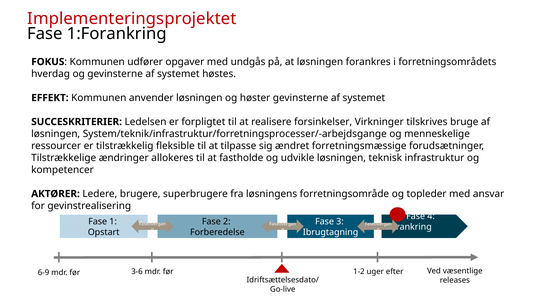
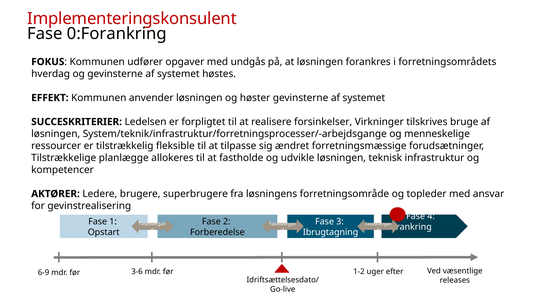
Implementeringsprojektet: Implementeringsprojektet -> Implementeringskonsulent (132, 19)
1:Forankring: 1:Forankring -> 0:Forankring (117, 34)
ændringer: ændringer -> planlægge (124, 158)
